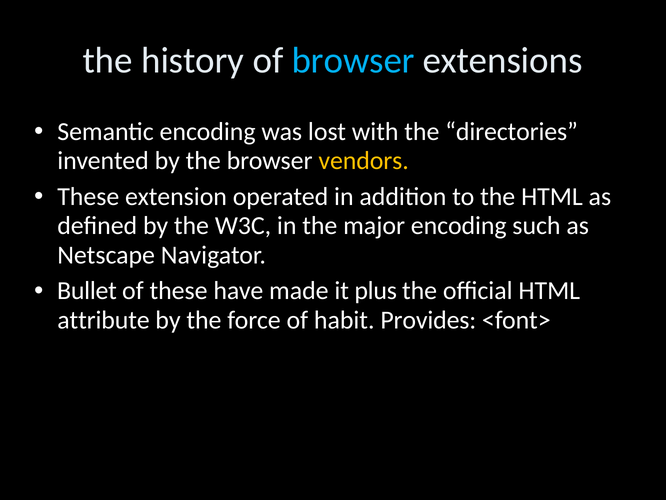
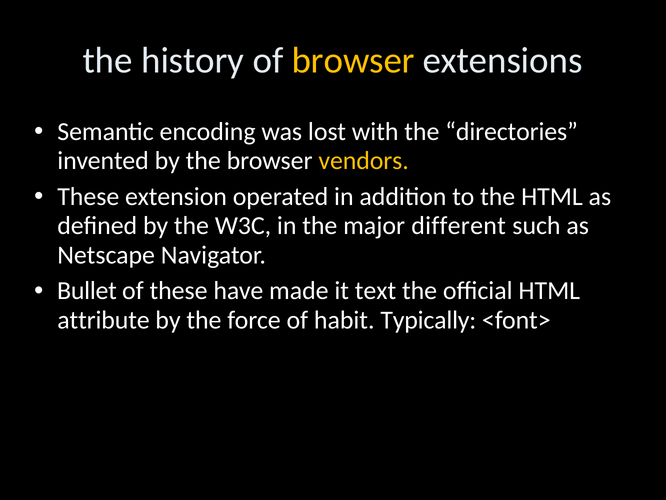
browser colour: light blue -> yellow (353, 61)
major encoding: encoding -> different (459, 226)
plus: plus -> text (376, 290)
Provides: Provides -> Typically (428, 320)
